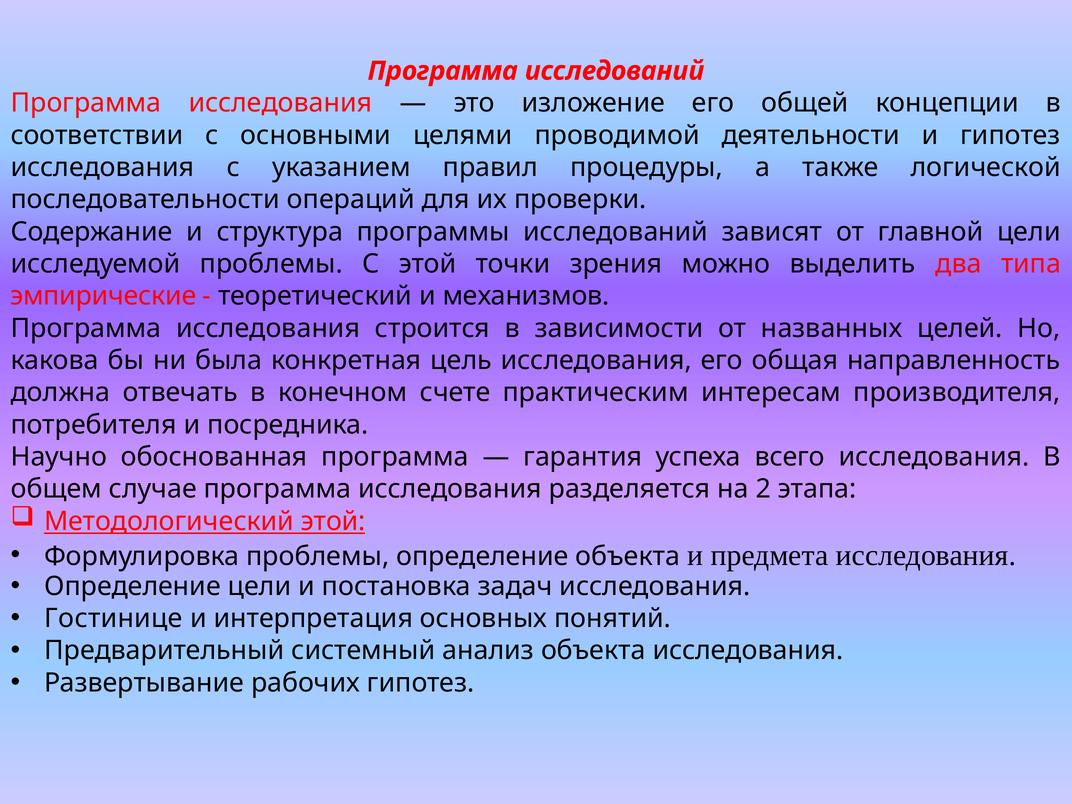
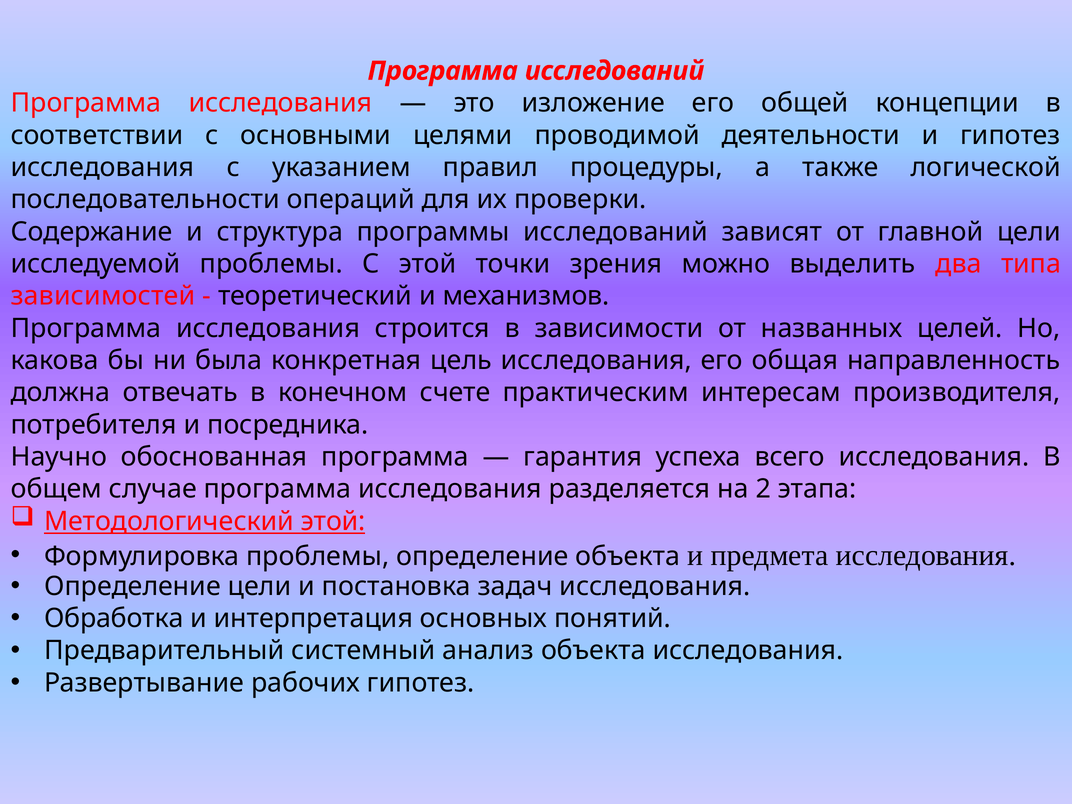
эмпирические: эмпирические -> зависимостей (103, 296)
Гостинице: Гостинице -> Обработка (114, 618)
